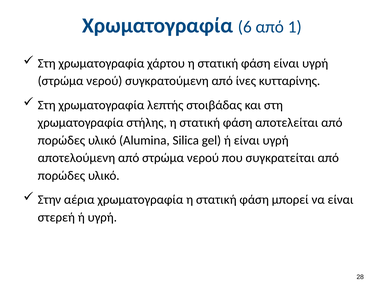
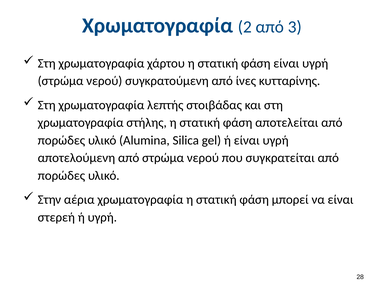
6: 6 -> 2 (245, 27)
1: 1 -> 3 (295, 27)
